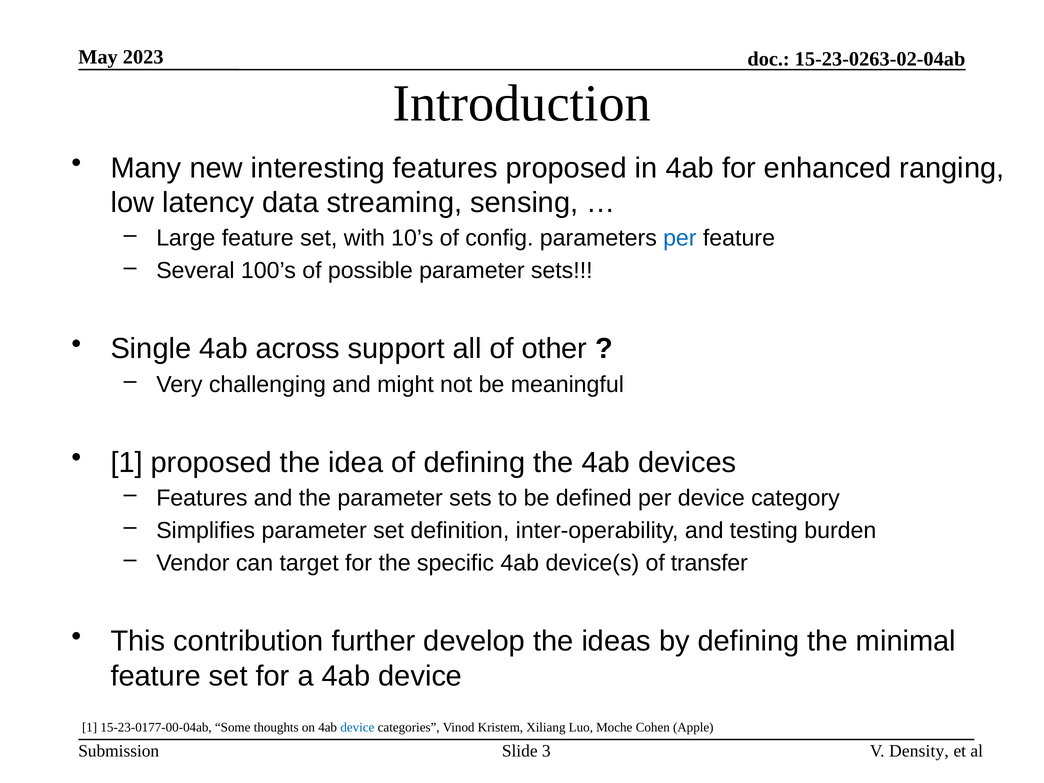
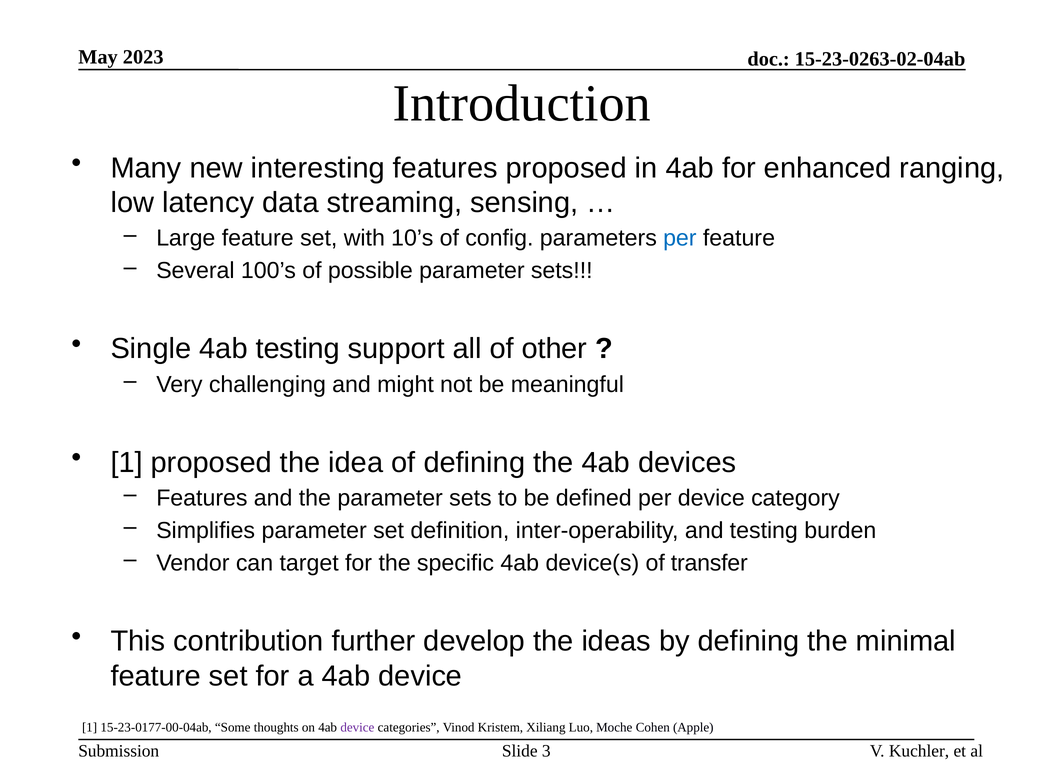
4ab across: across -> testing (298, 349)
device colour: blue -> purple (357, 727)
Density: Density -> Kuchler (919, 751)
